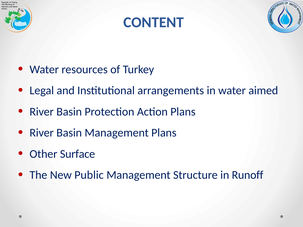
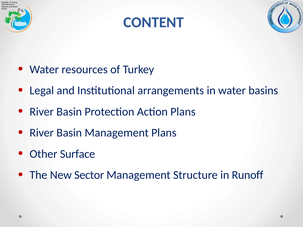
aimed: aimed -> basins (263, 91)
Public: Public -> Sector (89, 175)
